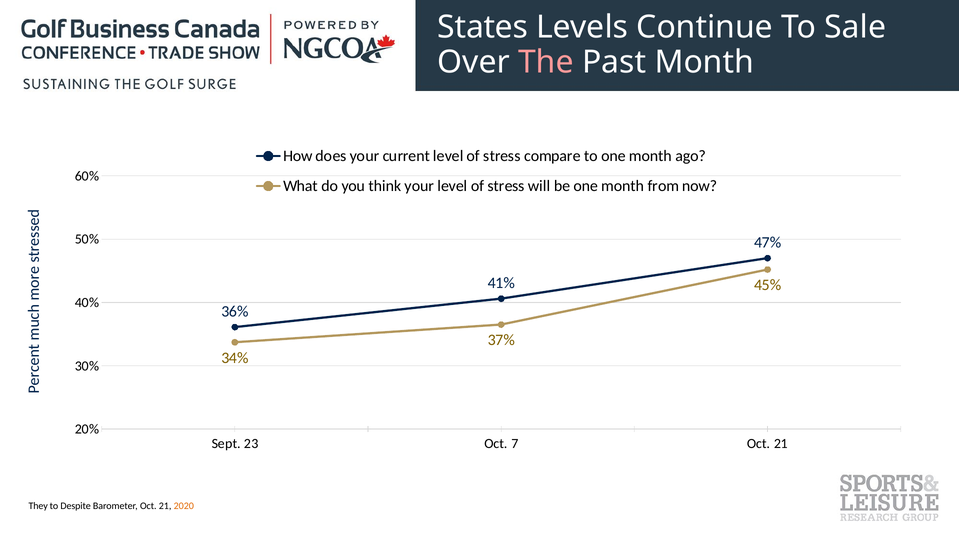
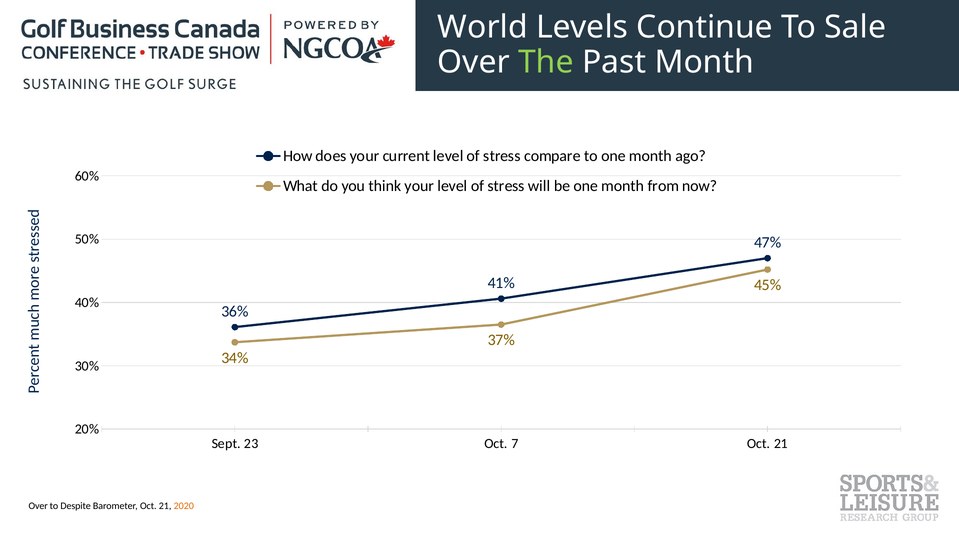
States: States -> World (483, 27)
The colour: pink -> light green (546, 62)
They: They -> Over (38, 506)
